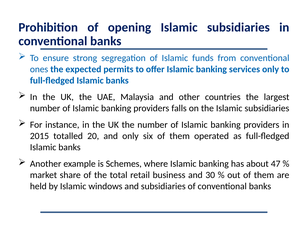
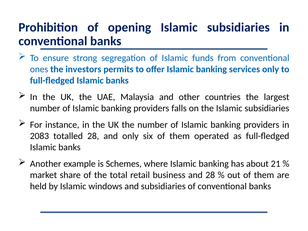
expected: expected -> investors (83, 69)
2015: 2015 -> 2083 (39, 136)
totalled 20: 20 -> 28 (93, 136)
47: 47 -> 21 (276, 164)
and 30: 30 -> 28 (210, 175)
